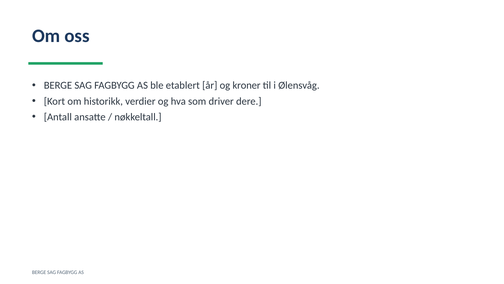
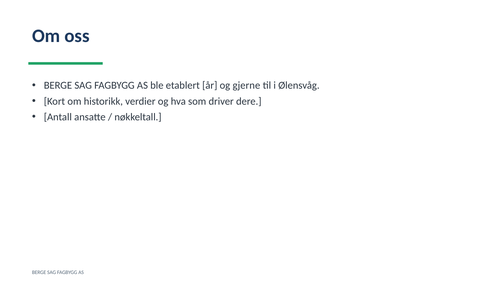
kroner: kroner -> gjerne (246, 85)
